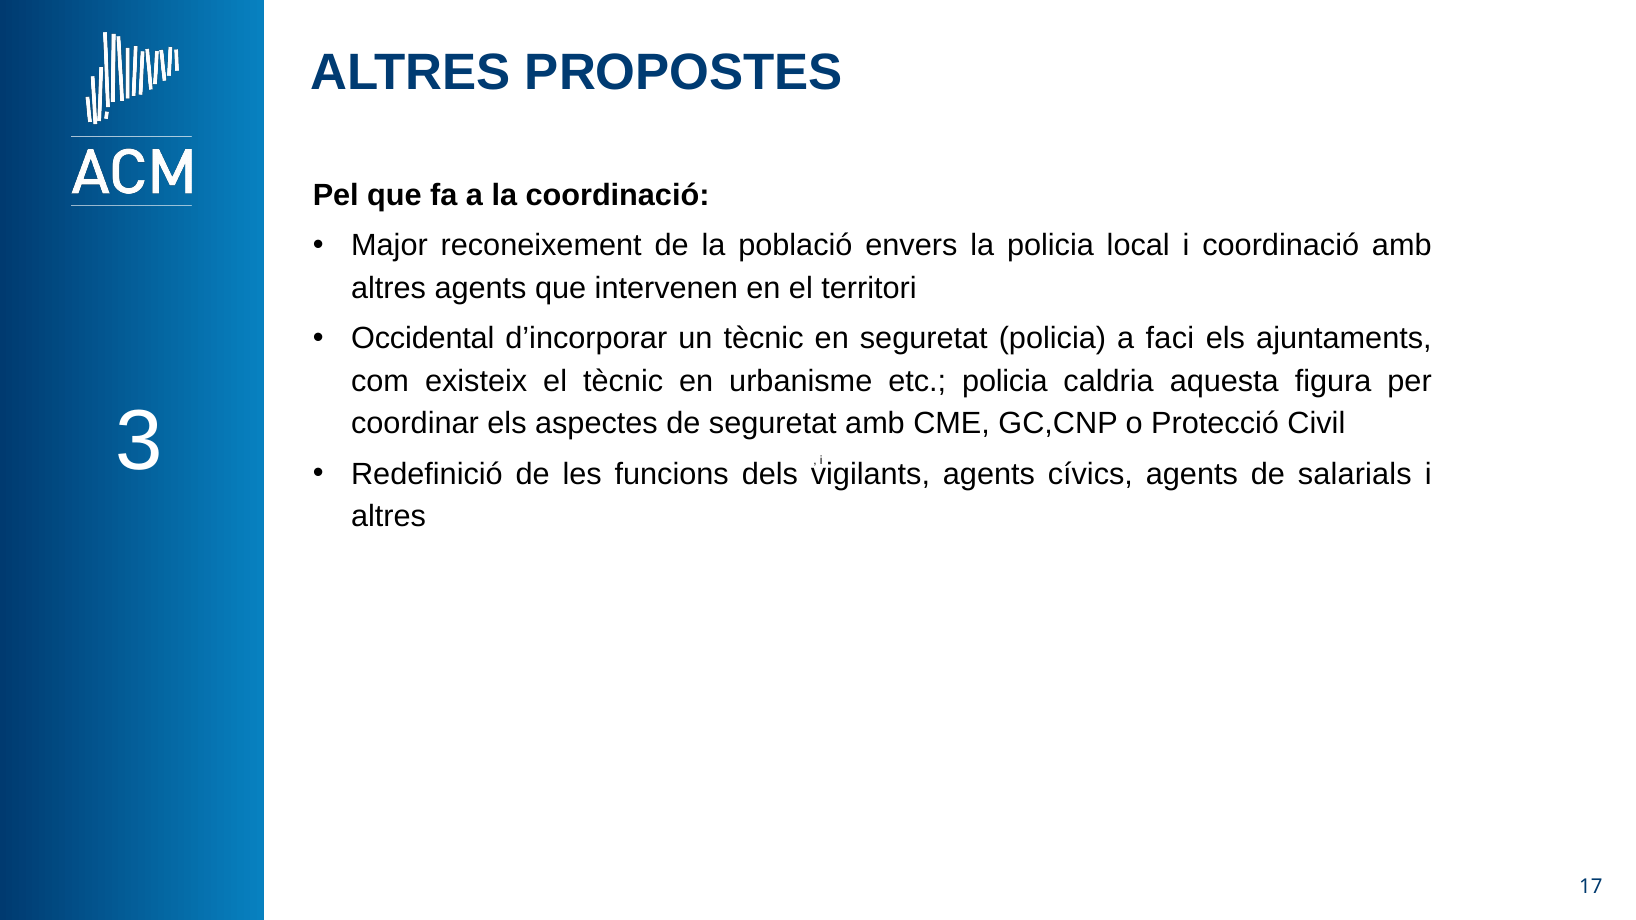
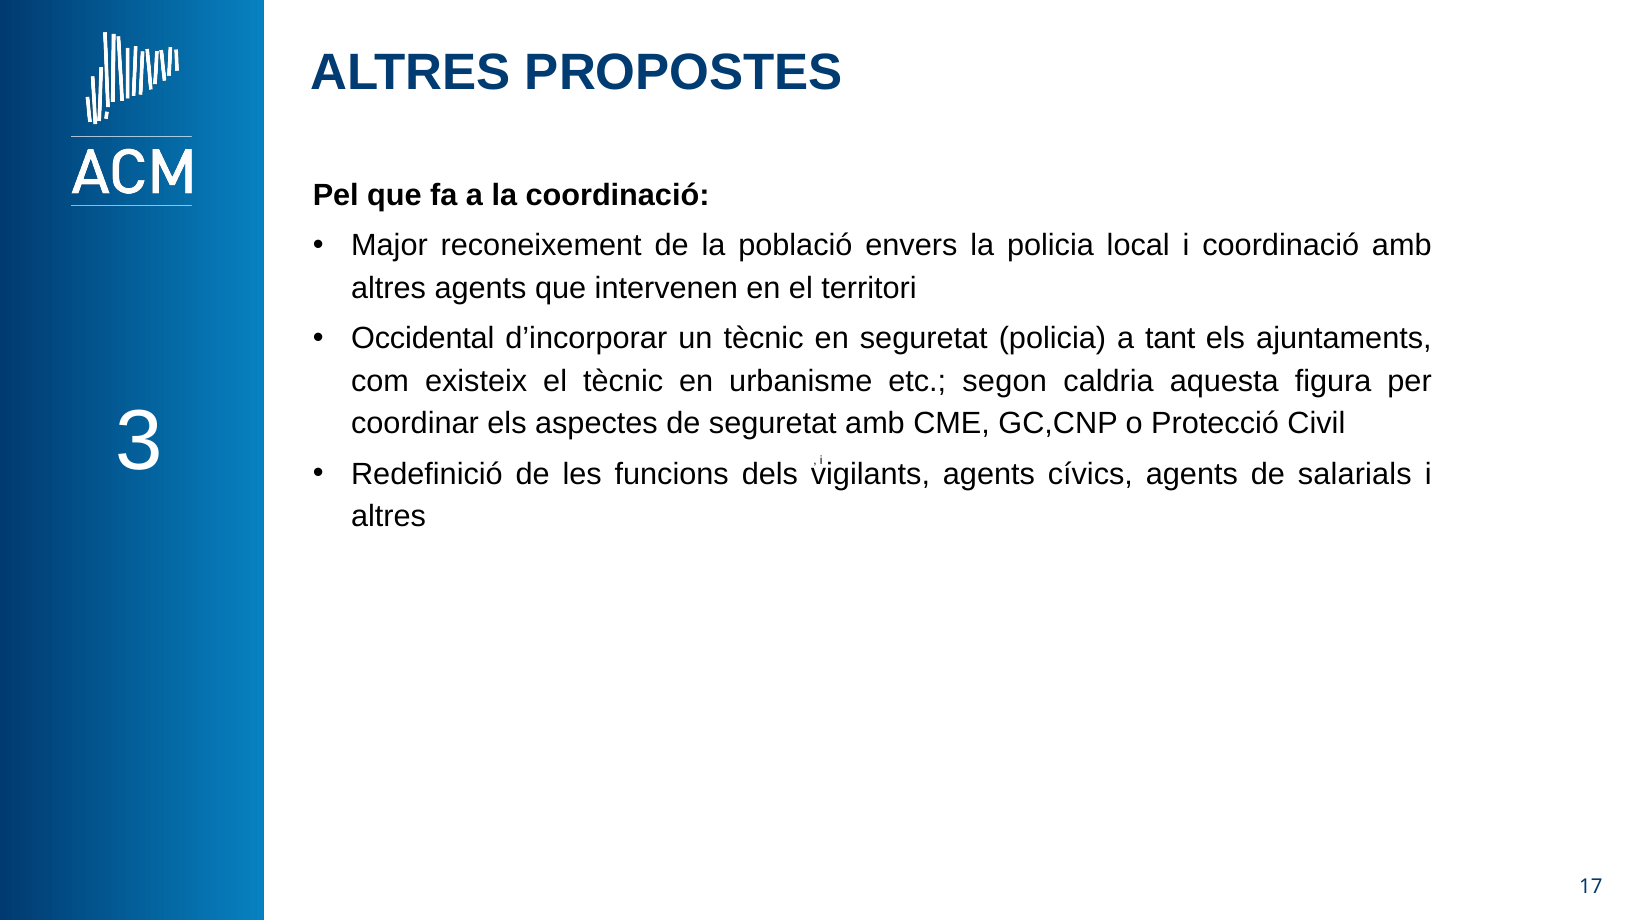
faci: faci -> tant (1170, 339)
etc policia: policia -> segon (1005, 381)
